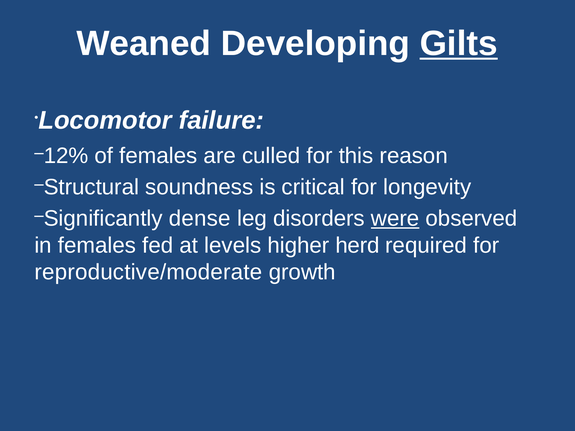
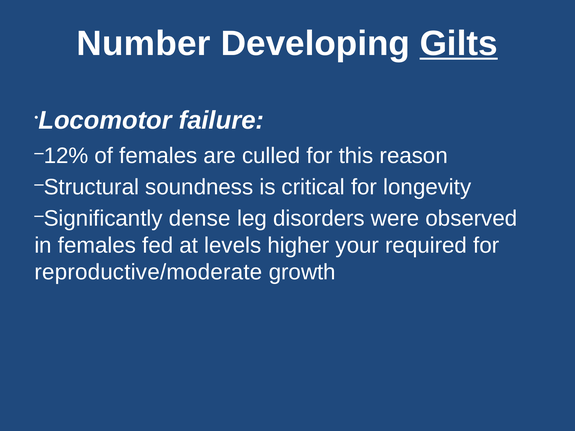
Weaned: Weaned -> Number (144, 44)
were underline: present -> none (395, 219)
herd: herd -> your (357, 245)
